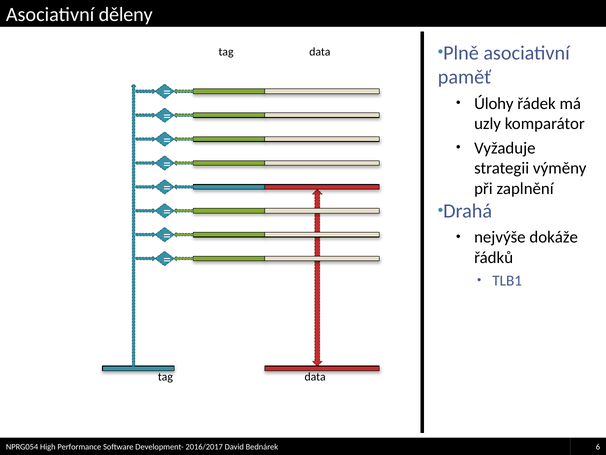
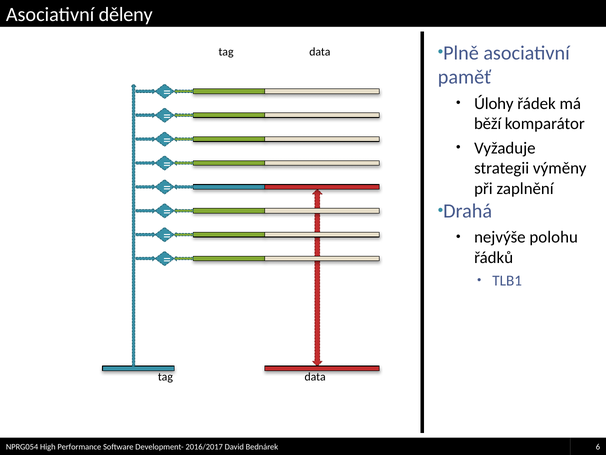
uzly: uzly -> běží (488, 124)
dokáže: dokáže -> polohu (554, 237)
